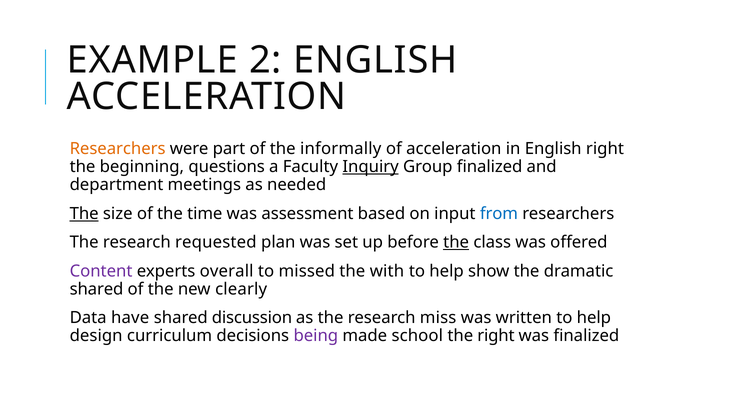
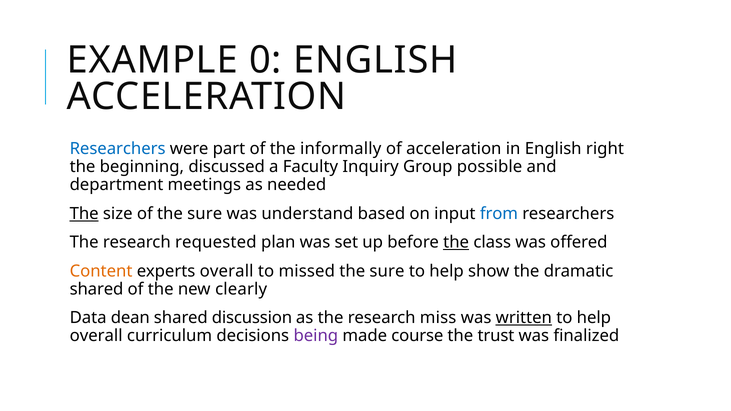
2: 2 -> 0 (265, 60)
Researchers colour: orange -> blue (118, 149)
questions: questions -> discussed (227, 167)
Inquiry underline: present -> none (371, 167)
Group finalized: finalized -> possible (490, 167)
of the time: time -> sure (205, 214)
assessment: assessment -> understand (307, 214)
Content colour: purple -> orange (101, 271)
with: with -> sure (387, 271)
have: have -> dean (130, 318)
written underline: none -> present (524, 318)
design: design -> overall (96, 336)
school: school -> course (417, 336)
the right: right -> trust (496, 336)
